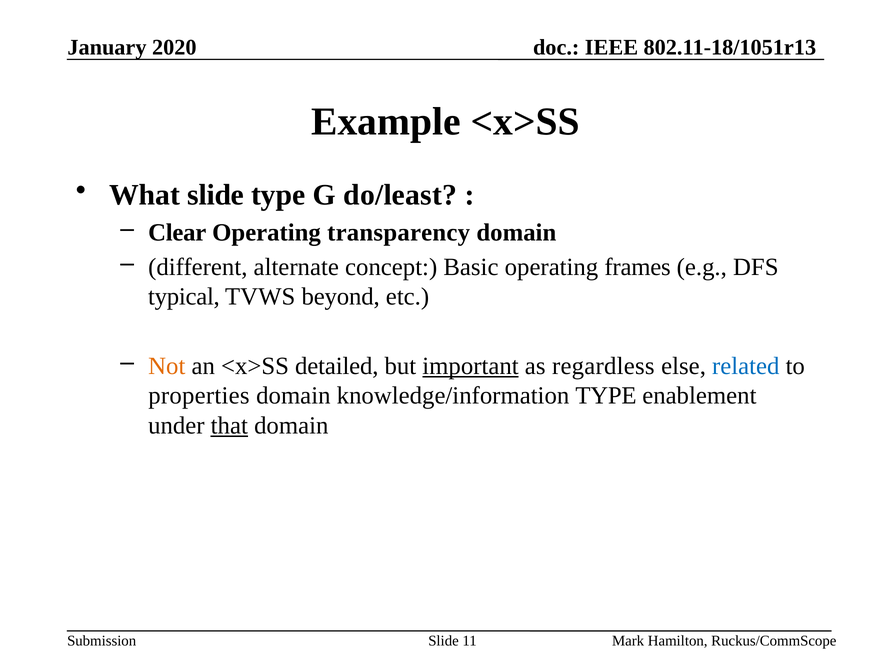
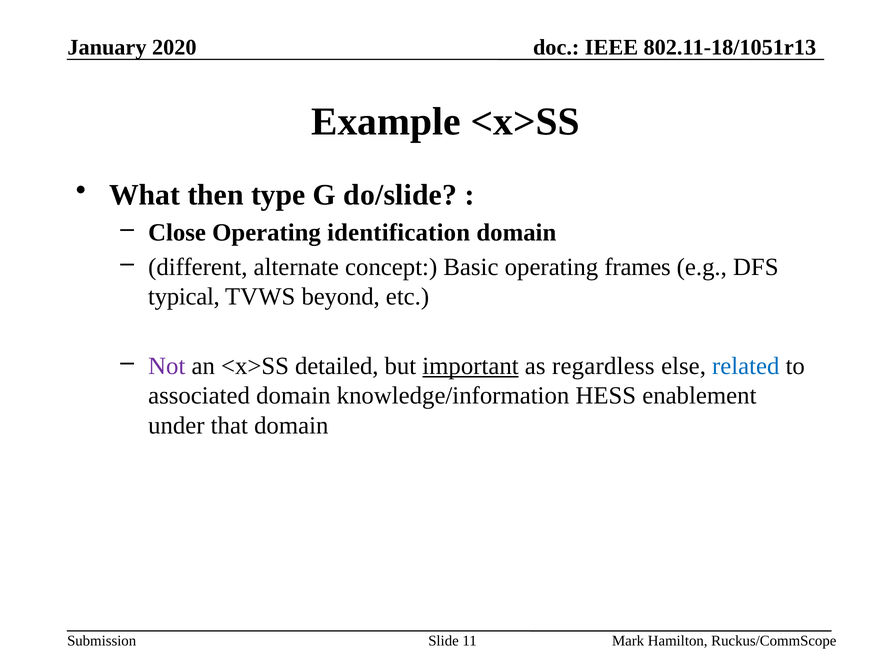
What slide: slide -> then (216, 195)
do/least: do/least -> do/slide (400, 195)
Clear: Clear -> Close (177, 232)
transparency: transparency -> identification (399, 232)
Not colour: orange -> purple (167, 366)
properties: properties -> associated (199, 396)
knowledge/information TYPE: TYPE -> HESS (606, 396)
that underline: present -> none (229, 426)
